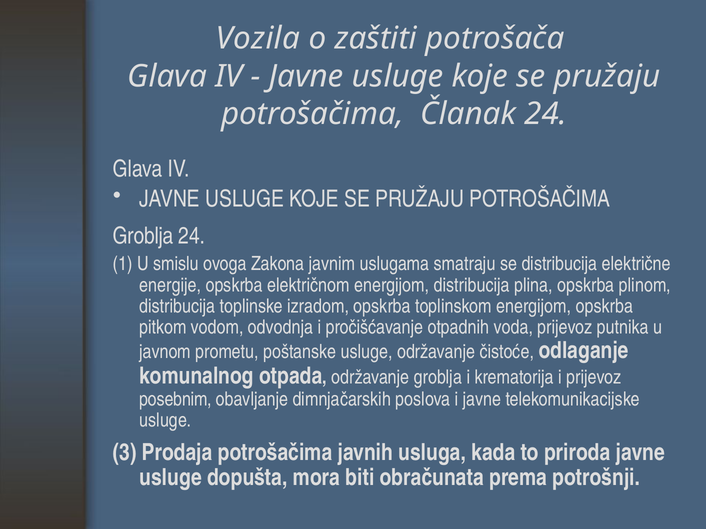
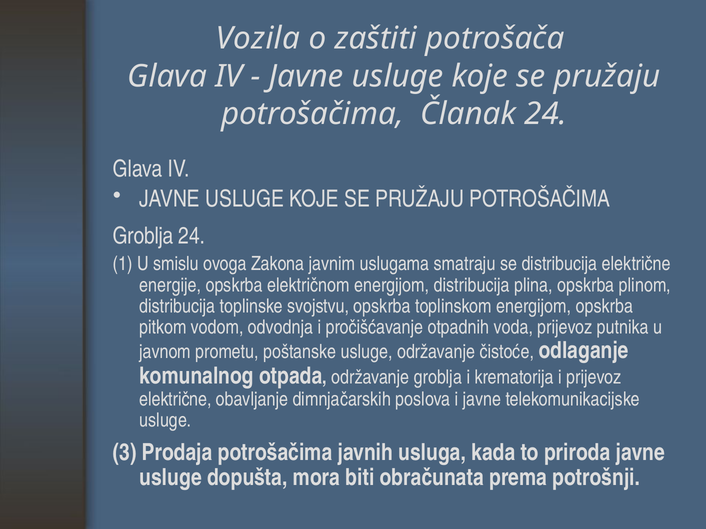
izradom: izradom -> svojstvu (318, 306)
posebnim: posebnim -> električne (176, 400)
